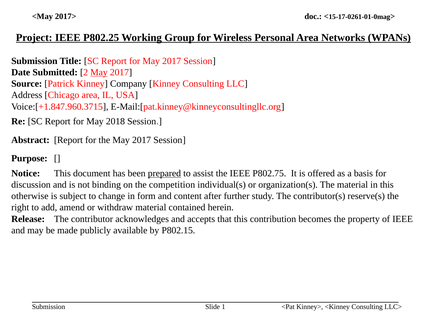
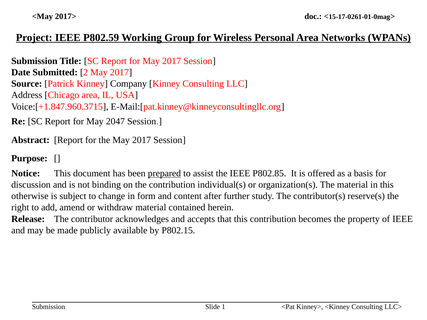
P802.25: P802.25 -> P802.59 (101, 38)
May underline: present -> none (99, 72)
2018: 2018 -> 2047 (115, 122)
P802.75: P802.75 -> P802.85 (269, 174)
the competition: competition -> contribution (172, 185)
